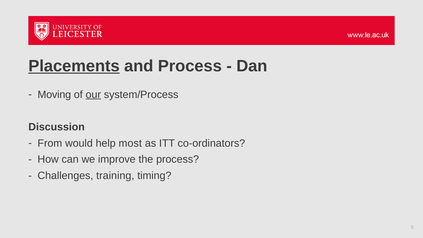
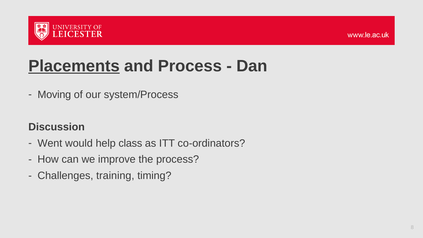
our underline: present -> none (93, 95)
From: From -> Went (50, 143)
most: most -> class (130, 143)
